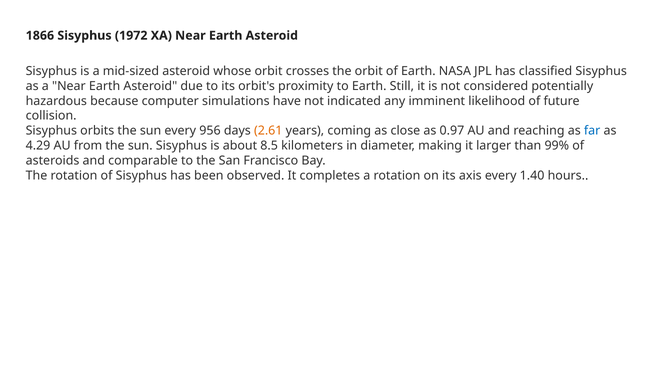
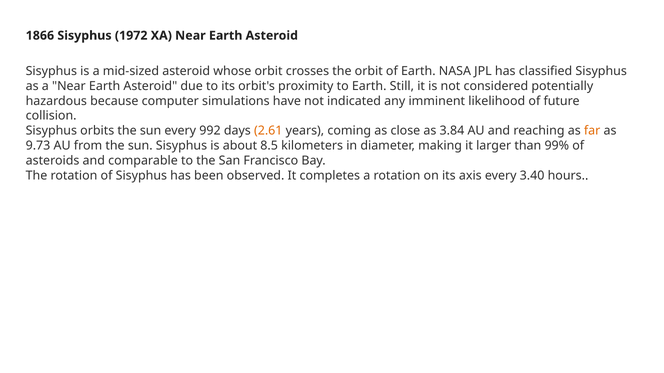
956: 956 -> 992 (210, 131)
0.97: 0.97 -> 3.84 (452, 131)
far colour: blue -> orange (592, 131)
4.29: 4.29 -> 9.73 (38, 146)
1.40: 1.40 -> 3.40 (532, 176)
